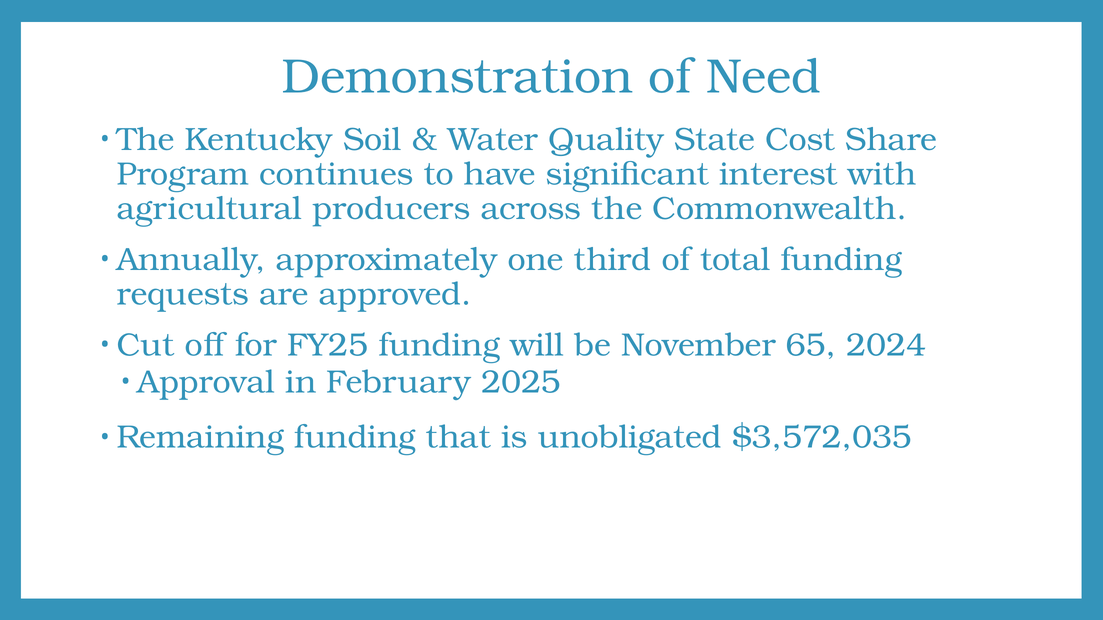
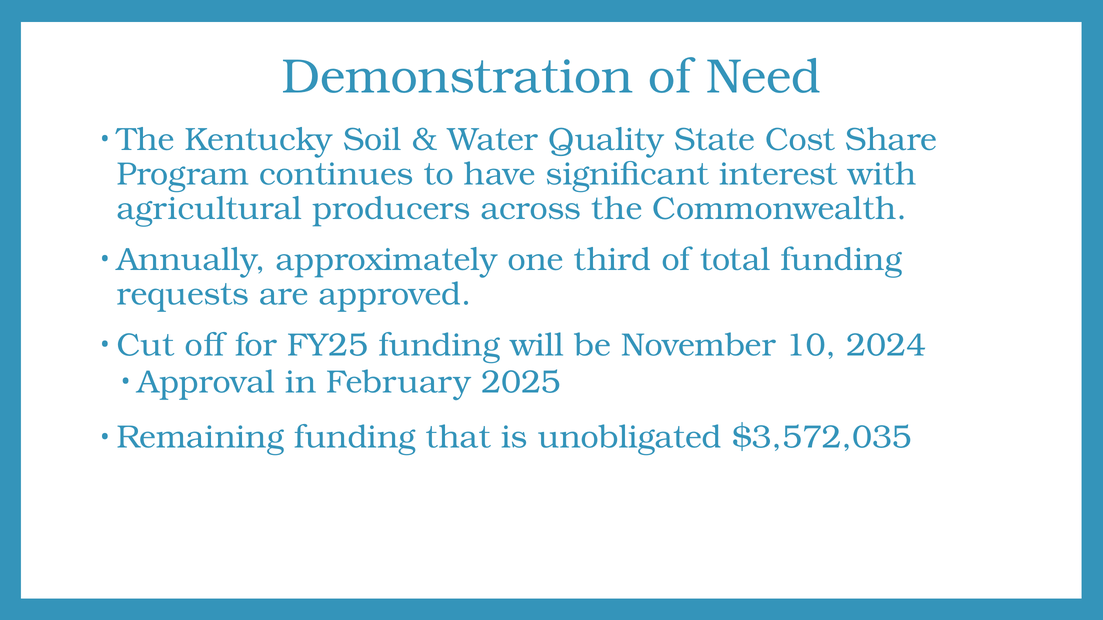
65: 65 -> 10 (811, 345)
